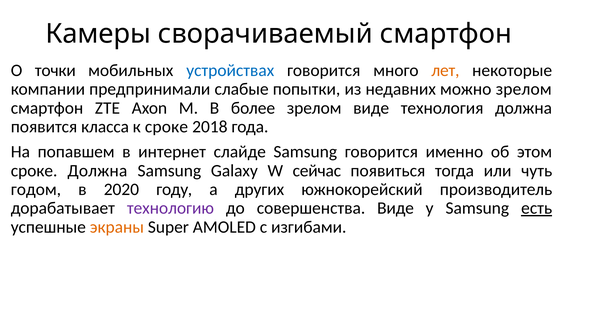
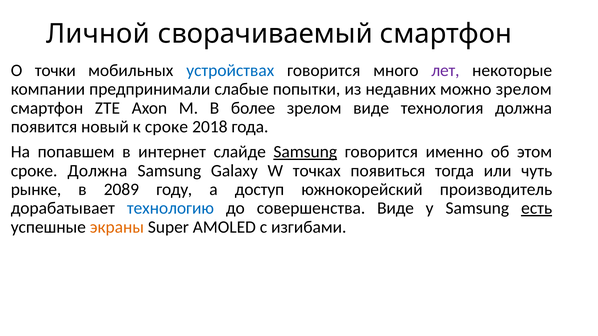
Камеры: Камеры -> Личной (98, 34)
лет colour: orange -> purple (445, 71)
класса: класса -> новый (105, 127)
Samsung underline: none -> present (305, 152)
сейчас: сейчас -> точках (317, 171)
годом: годом -> рынке (36, 190)
2020: 2020 -> 2089 (121, 190)
других: других -> доступ (259, 190)
технологию colour: purple -> blue (170, 208)
